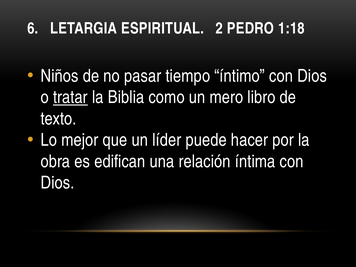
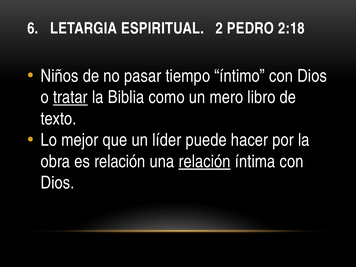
1:18: 1:18 -> 2:18 (291, 28)
es edifican: edifican -> relación (120, 161)
relación underline: none -> present (205, 161)
